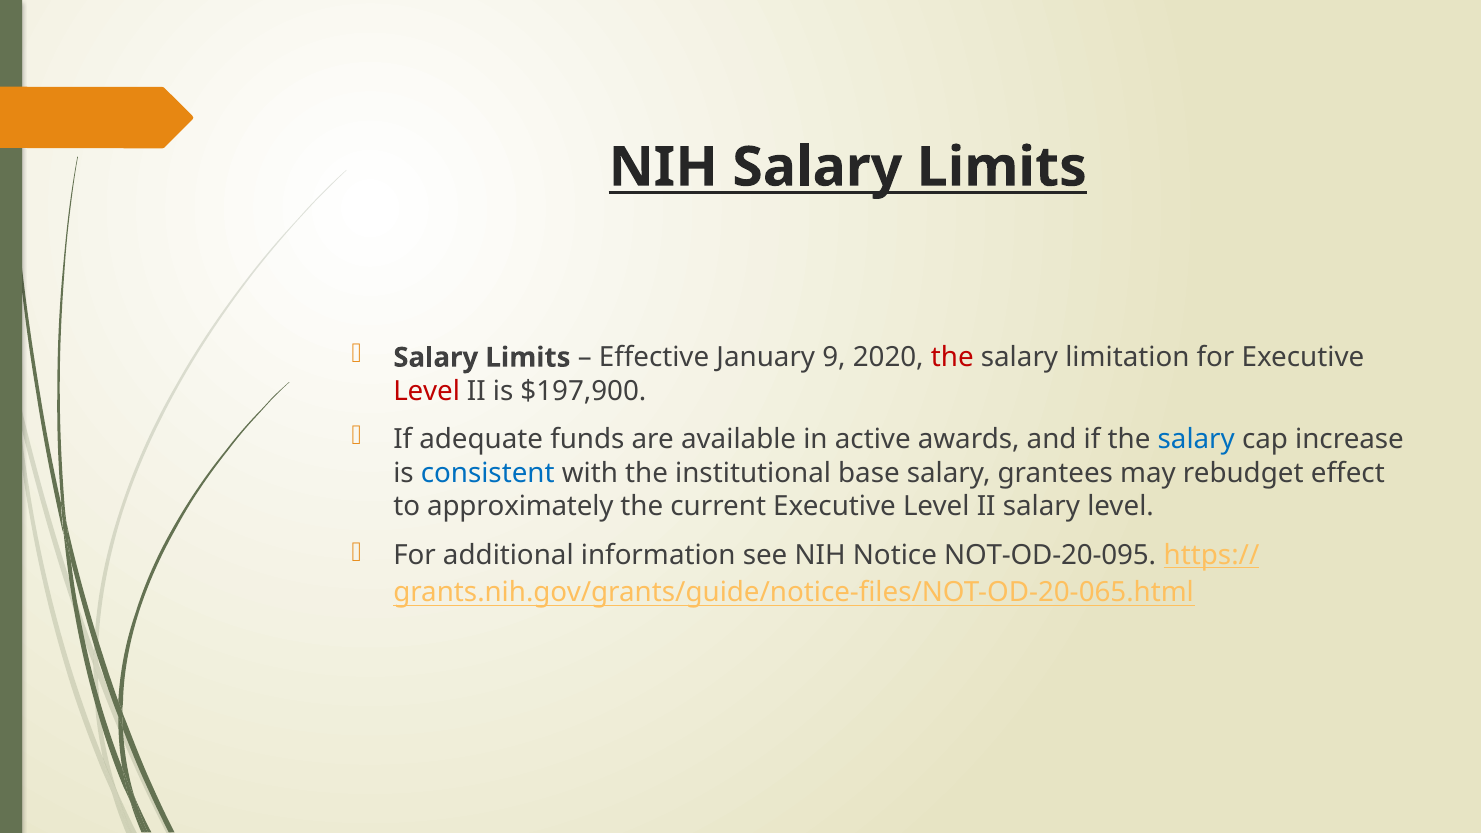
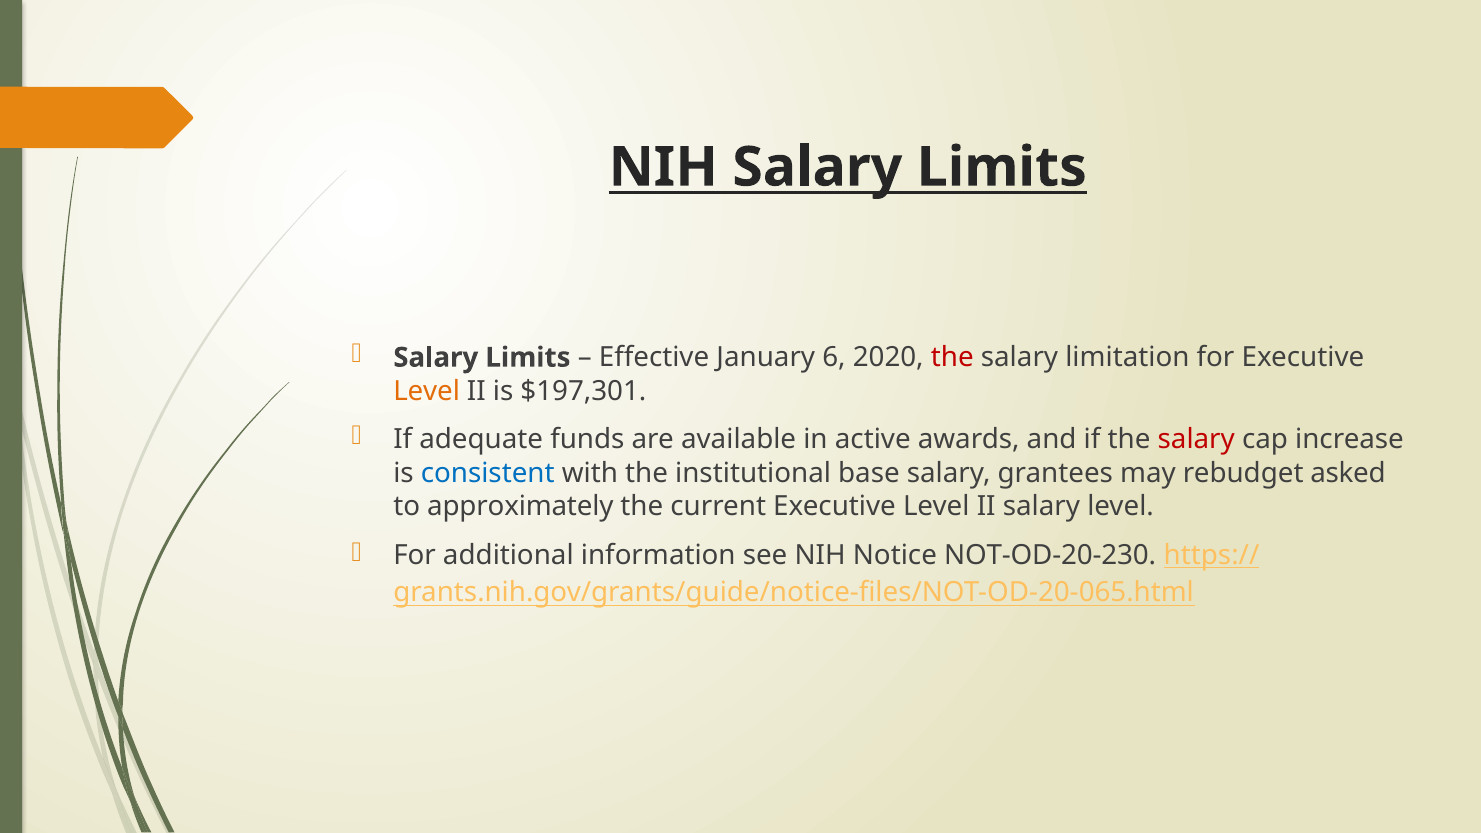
9: 9 -> 6 (834, 358)
Level colour: red -> orange (427, 391)
$197,900: $197,900 -> $197,301 (583, 391)
salary colour: blue -> red (1196, 440)
effect: effect -> asked (1348, 473)
NOT-OD-20-095: NOT-OD-20-095 -> NOT-OD-20-230 (1050, 555)
